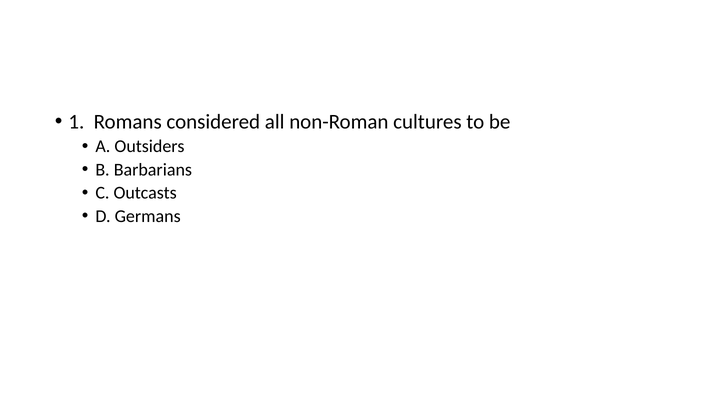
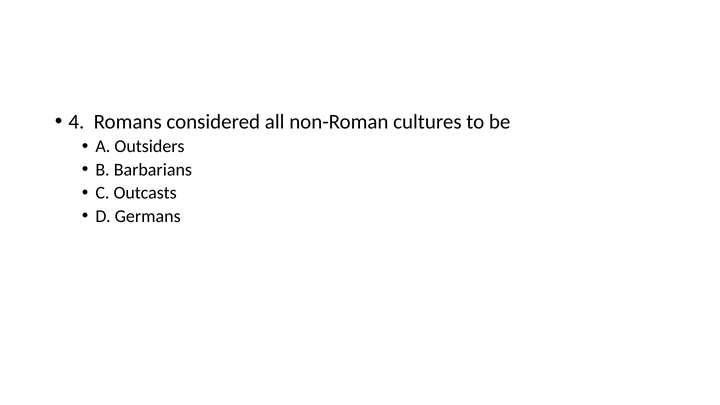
1: 1 -> 4 (76, 122)
